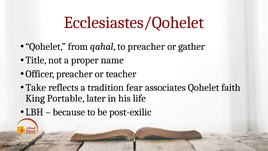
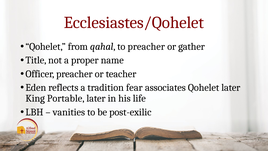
Take: Take -> Eden (36, 87)
Qohelet faith: faith -> later (231, 87)
because: because -> vanities (69, 112)
